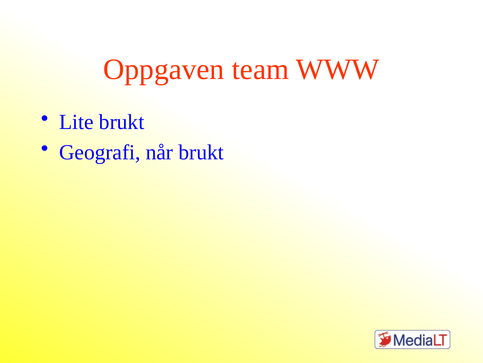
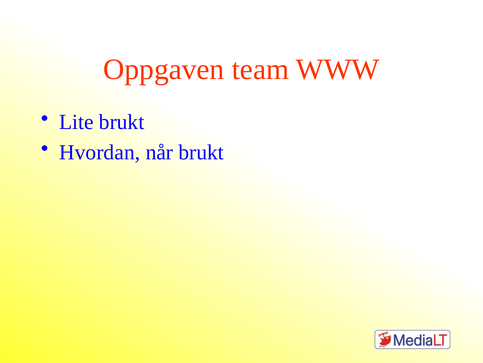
Geografi: Geografi -> Hvordan (100, 152)
